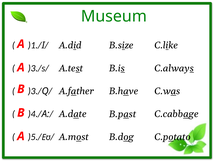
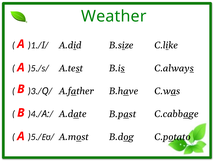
Museum: Museum -> Weather (114, 16)
)3./s/: )3./s/ -> )5./s/ (38, 68)
